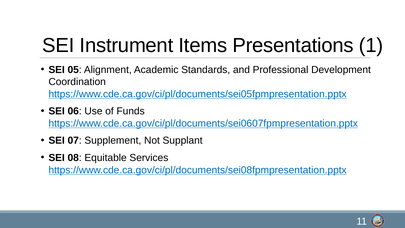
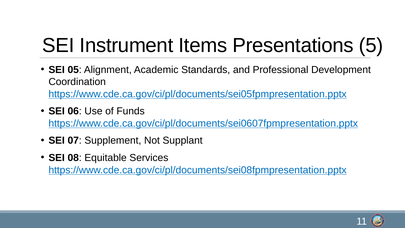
1: 1 -> 5 (371, 45)
